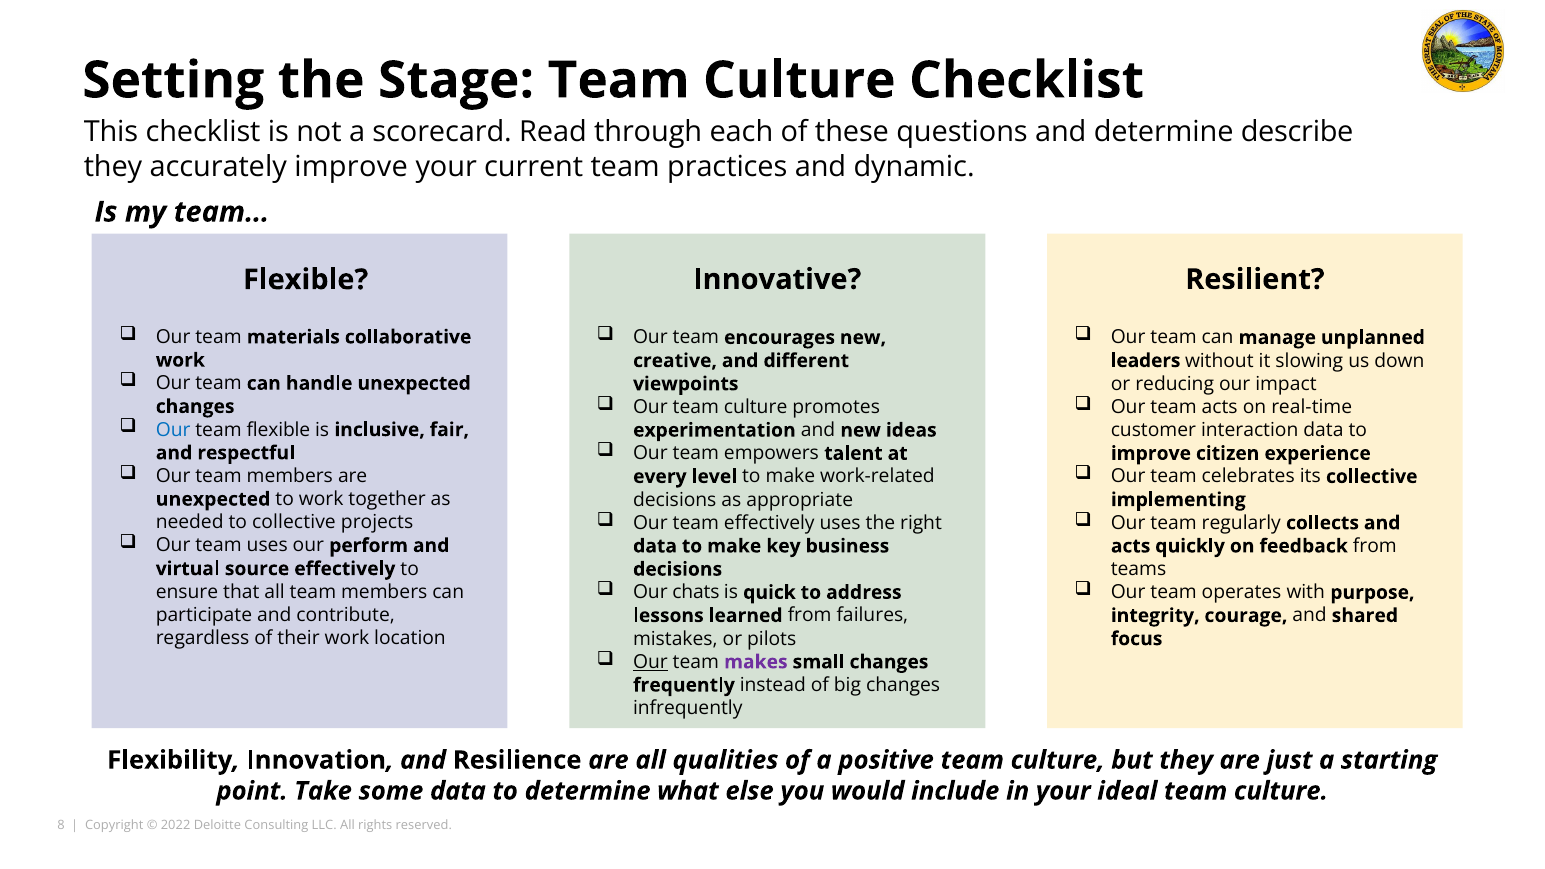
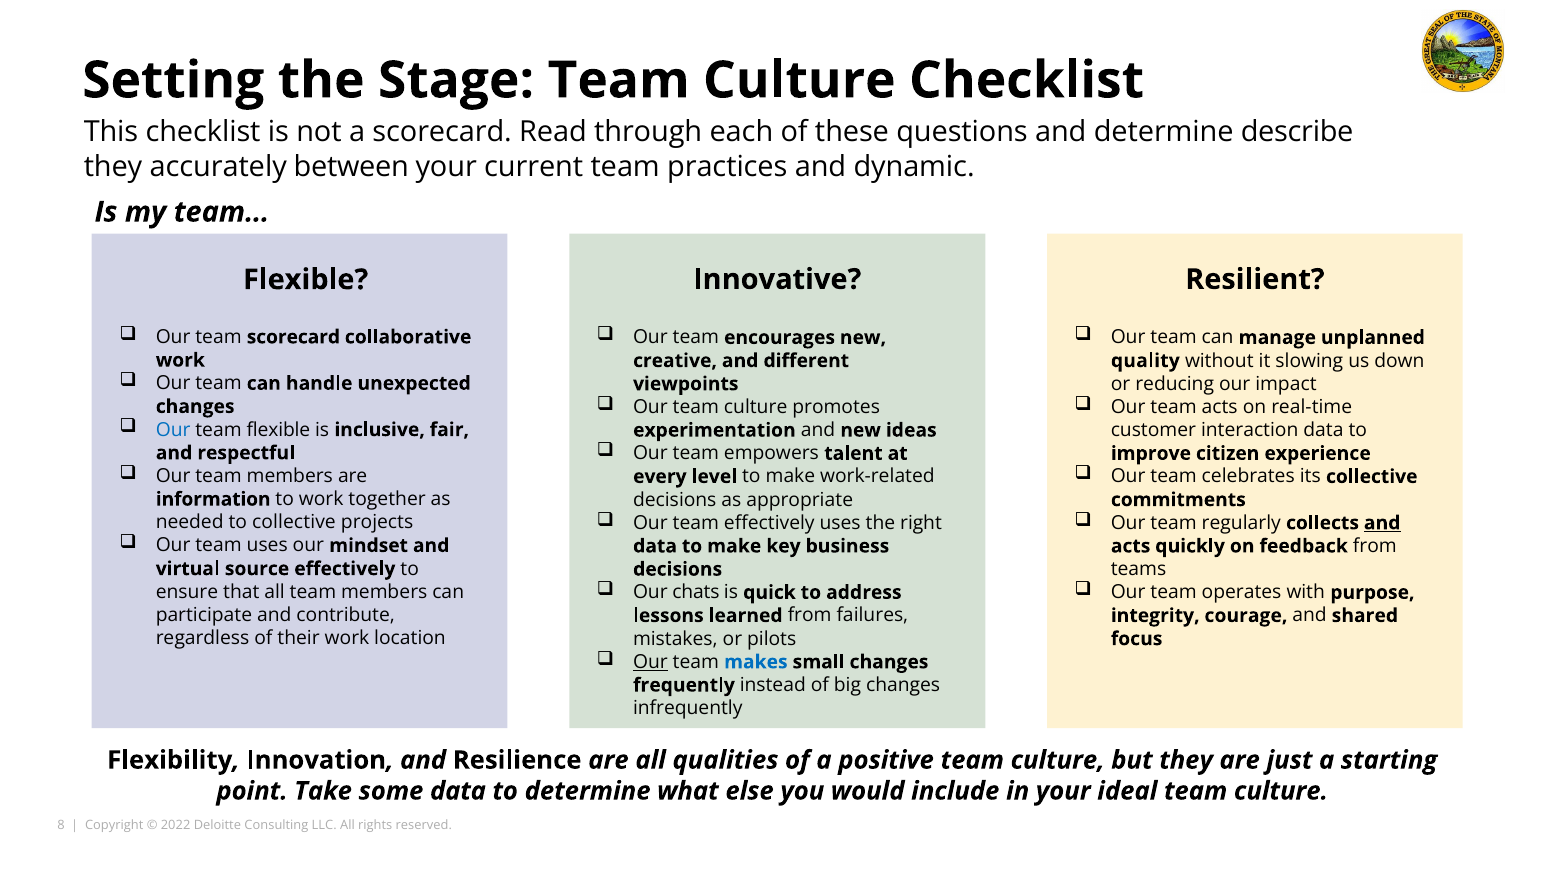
accurately improve: improve -> between (351, 167)
team materials: materials -> scorecard (293, 337)
leaders: leaders -> quality (1145, 361)
unexpected: unexpected -> information (213, 499)
implementing: implementing -> commitments (1178, 500)
and underline: none -> present (1382, 523)
perform: perform -> mindset (369, 546)
makes colour: purple -> blue (756, 662)
